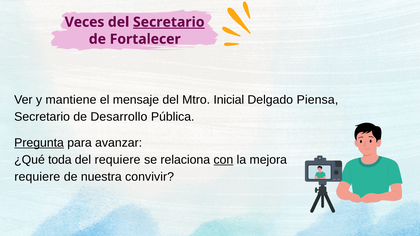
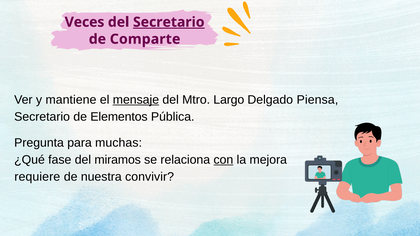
Fortalecer: Fortalecer -> Comparte (145, 39)
mensaje underline: none -> present (136, 100)
Inicial: Inicial -> Largo (229, 100)
Desarrollo: Desarrollo -> Elementos (119, 117)
Pregunta underline: present -> none (39, 143)
avanzar: avanzar -> muchas (119, 143)
toda: toda -> fase (60, 160)
del requiere: requiere -> miramos (118, 160)
